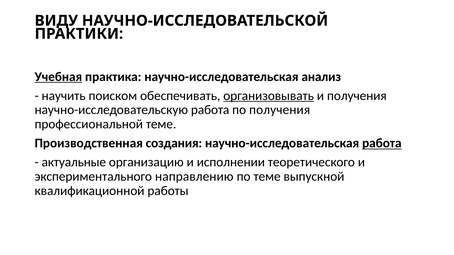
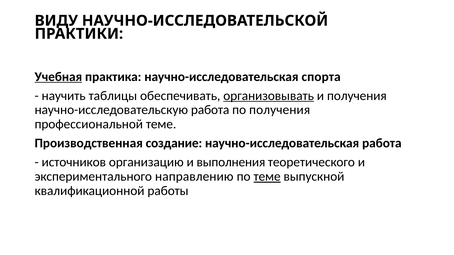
анализ: анализ -> спорта (321, 77)
поиском: поиском -> таблицы (113, 96)
создания: создания -> создание (174, 143)
работа underline: present -> none (382, 143)
актуальные: актуальные -> источников (74, 162)
исполнении: исполнении -> выполнения (231, 162)
теме underline: none -> present (267, 177)
